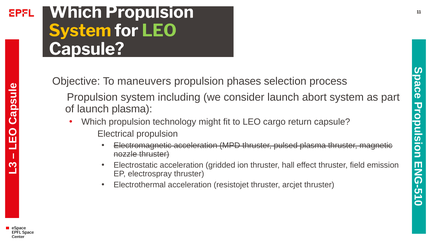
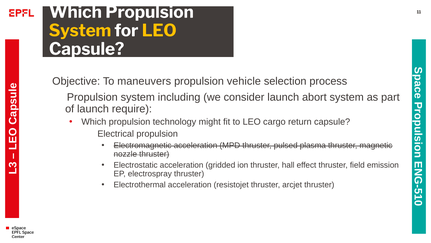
LEO colour: light green -> yellow (159, 31)
phases: phases -> vehicle (244, 81)
launch plasma: plasma -> require (132, 109)
